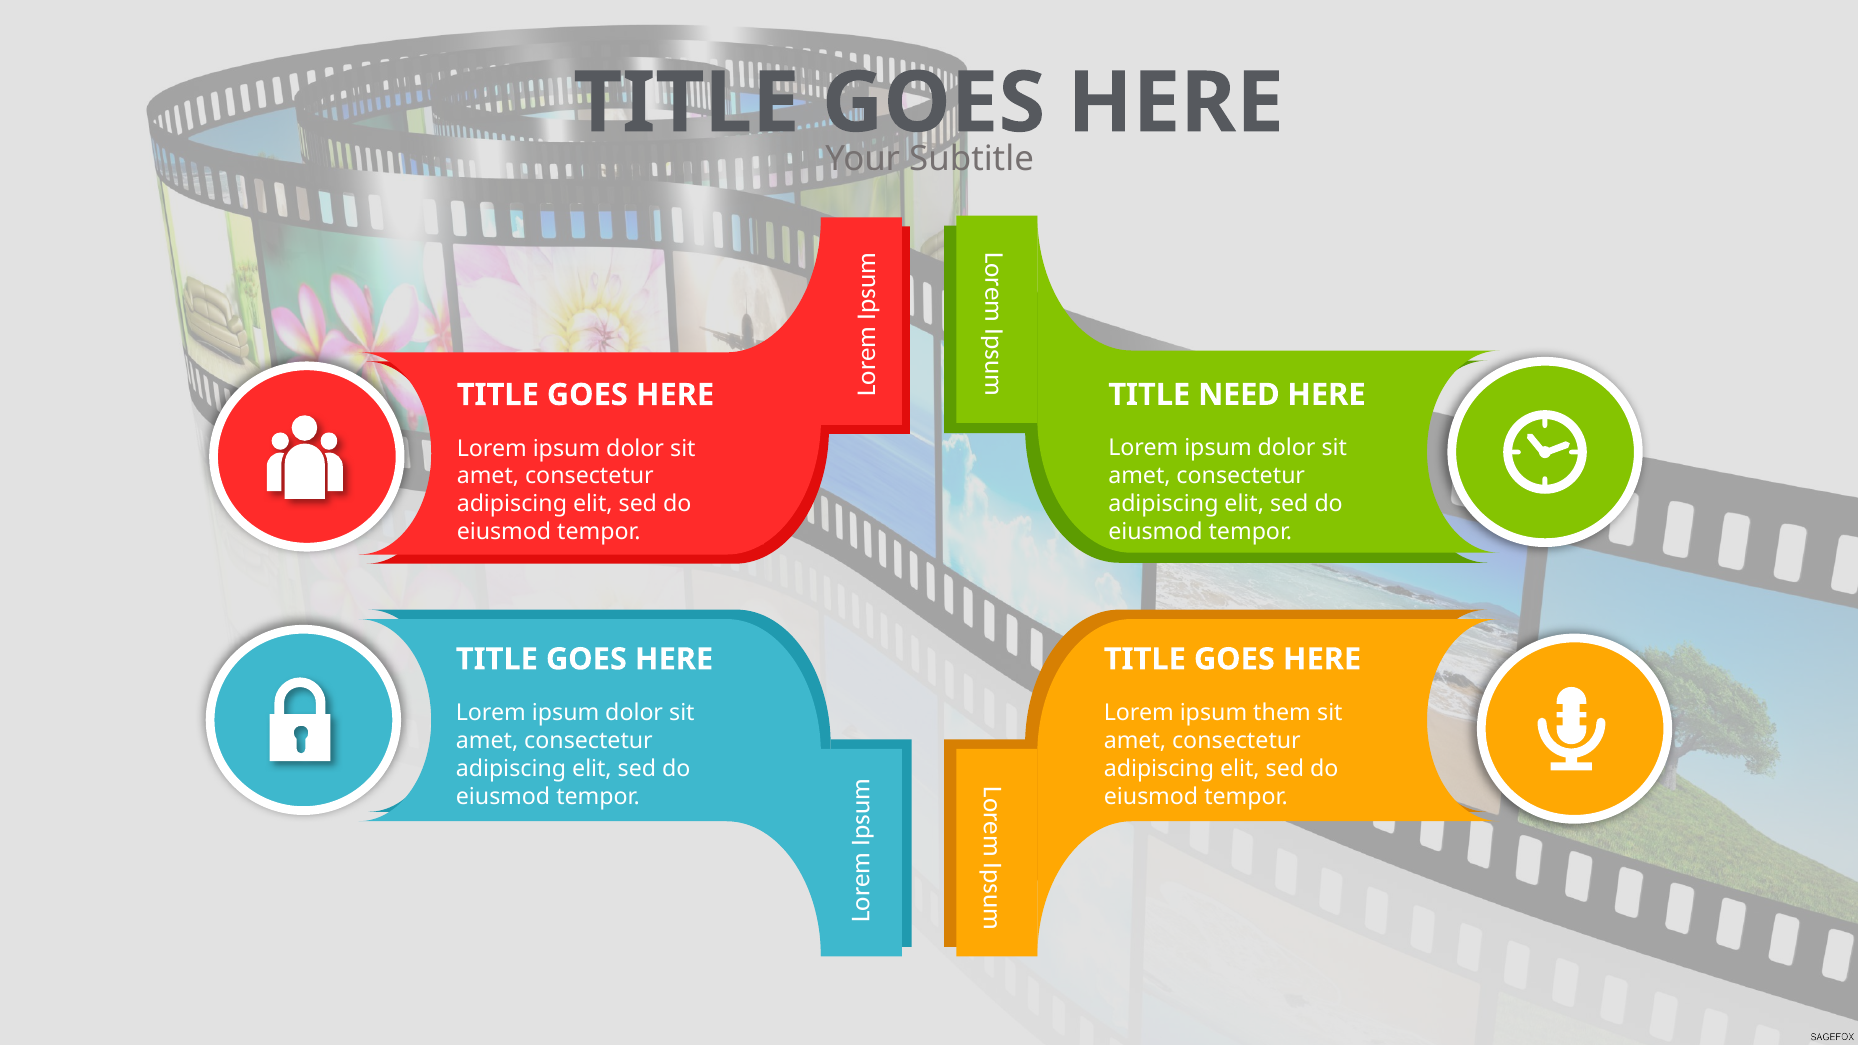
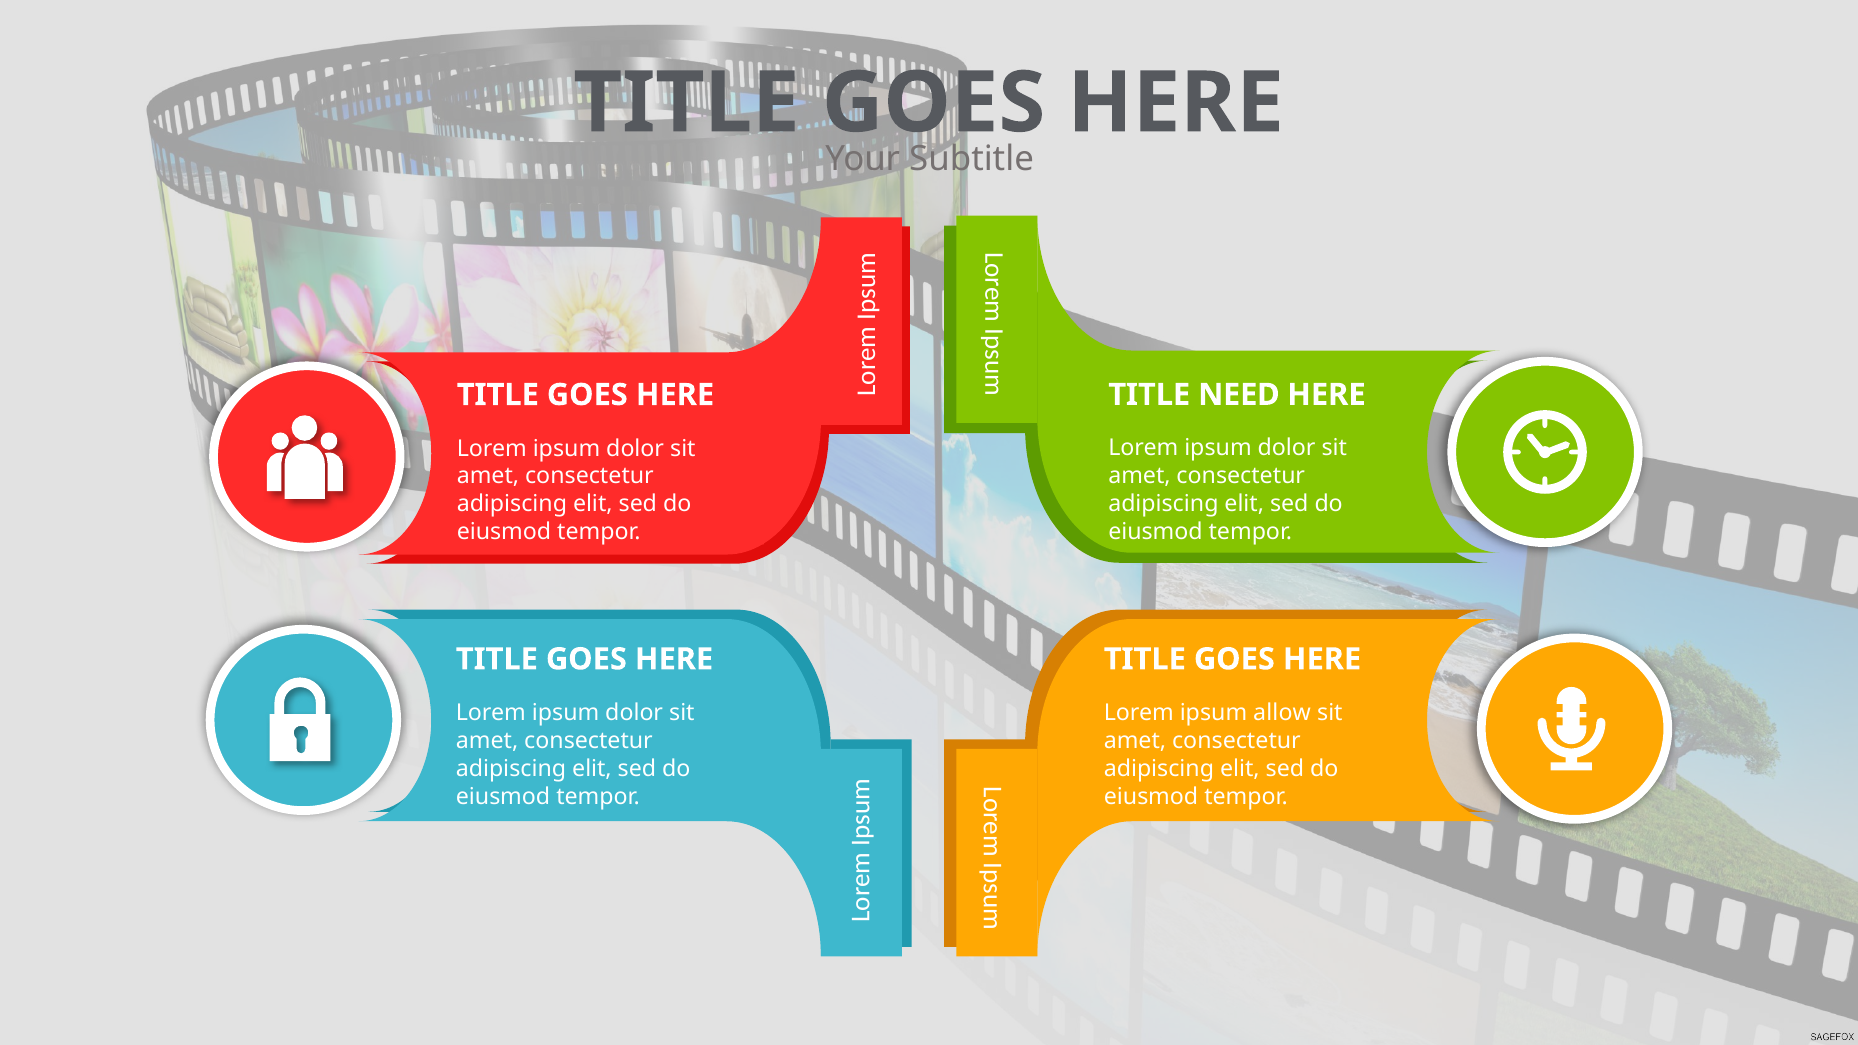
them: them -> allow (1282, 713)
